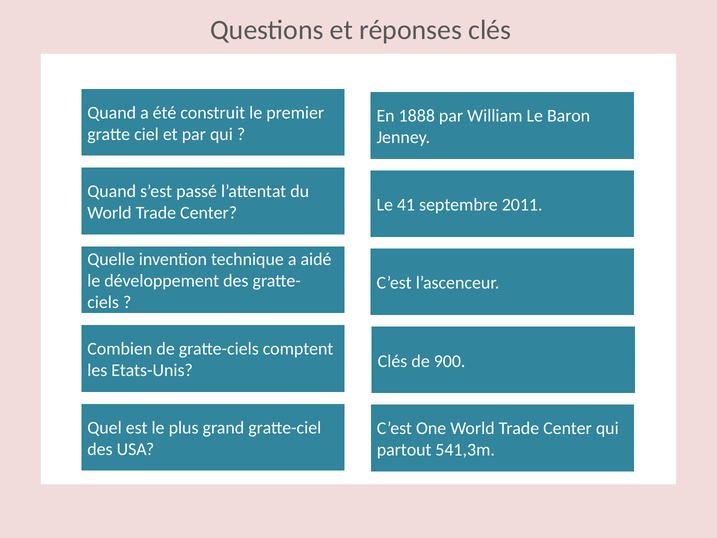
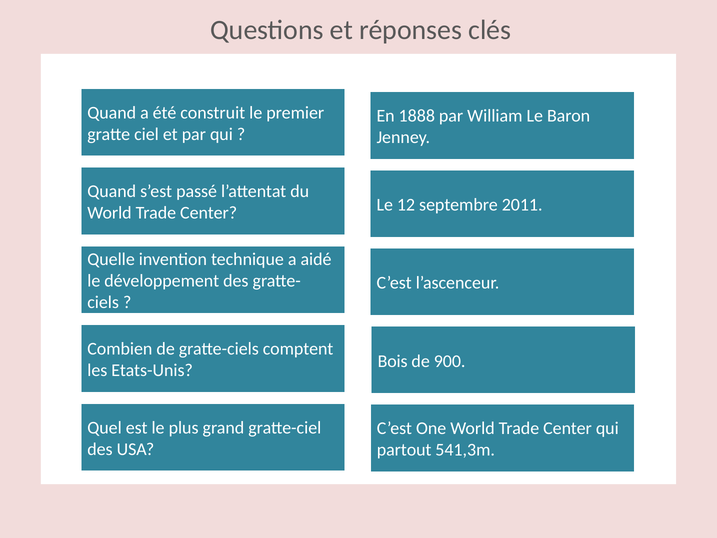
41: 41 -> 12 (406, 205)
Clés: Clés -> Bois (393, 361)
